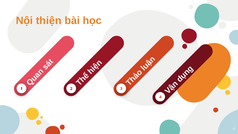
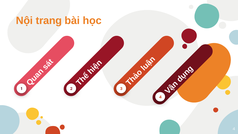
thiện: thiện -> trang (49, 21)
